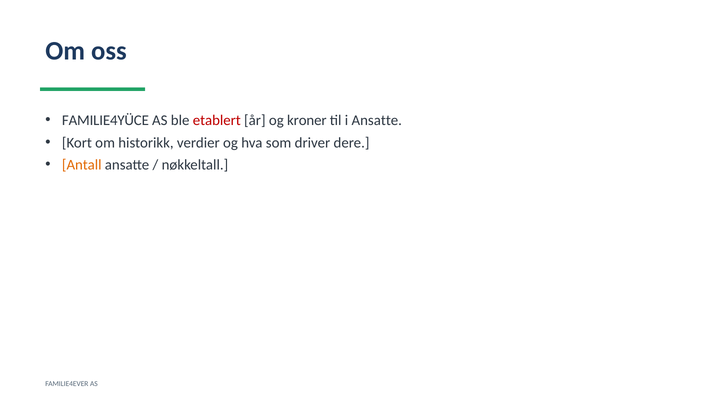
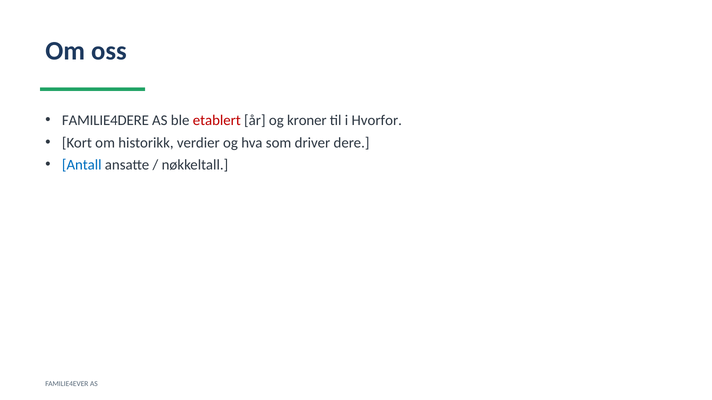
FAMILIE4YÜCE: FAMILIE4YÜCE -> FAMILIE4DERE (105, 121)
i Ansatte: Ansatte -> Hvorfor (377, 121)
Antall colour: orange -> blue (82, 165)
